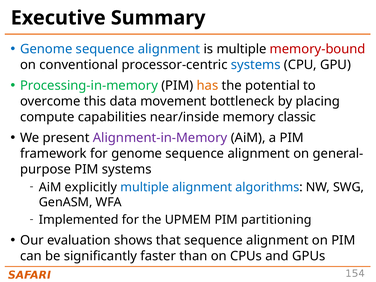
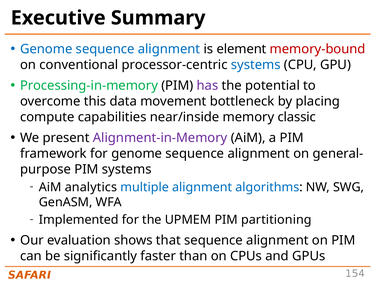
is multiple: multiple -> element (242, 49)
has colour: orange -> purple (207, 86)
explicitly: explicitly -> analytics (91, 187)
